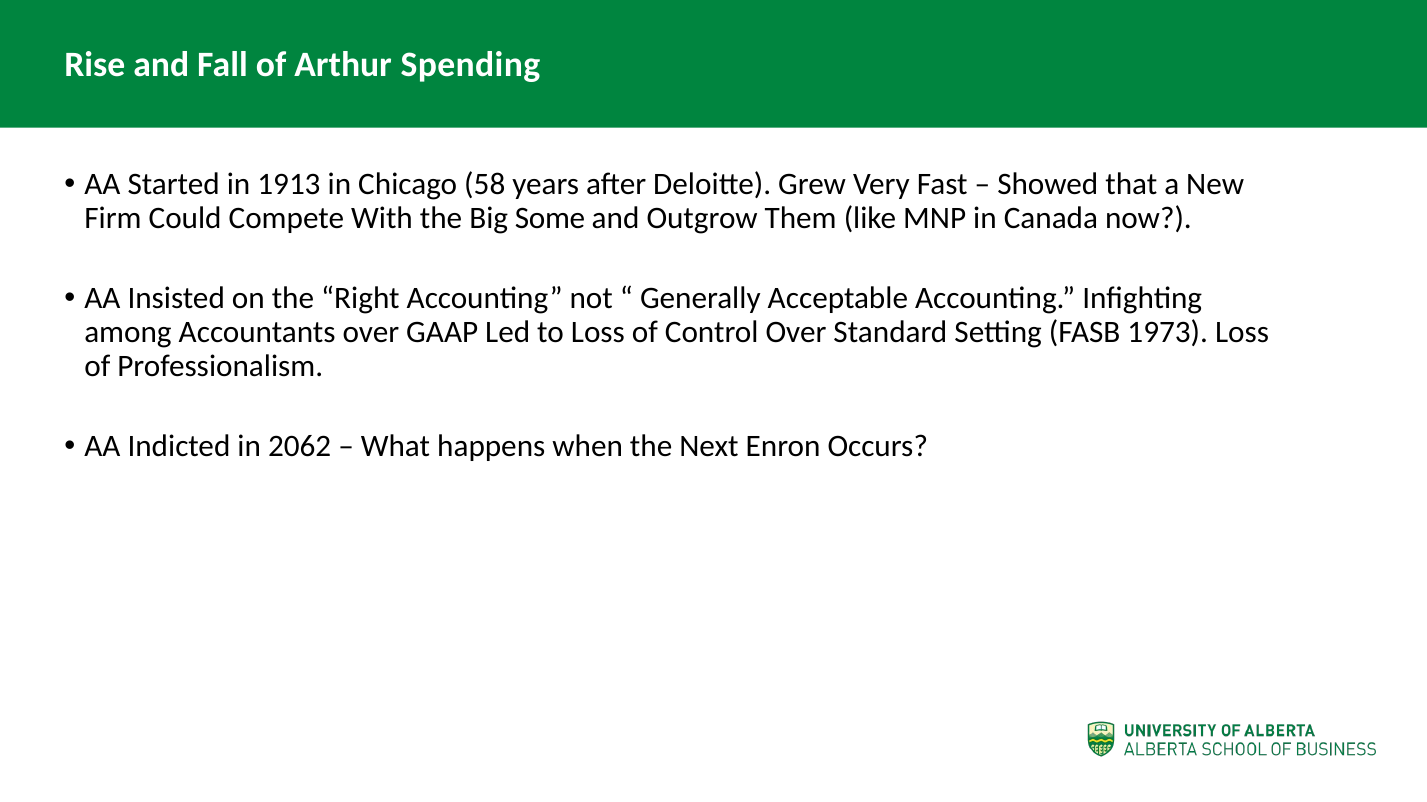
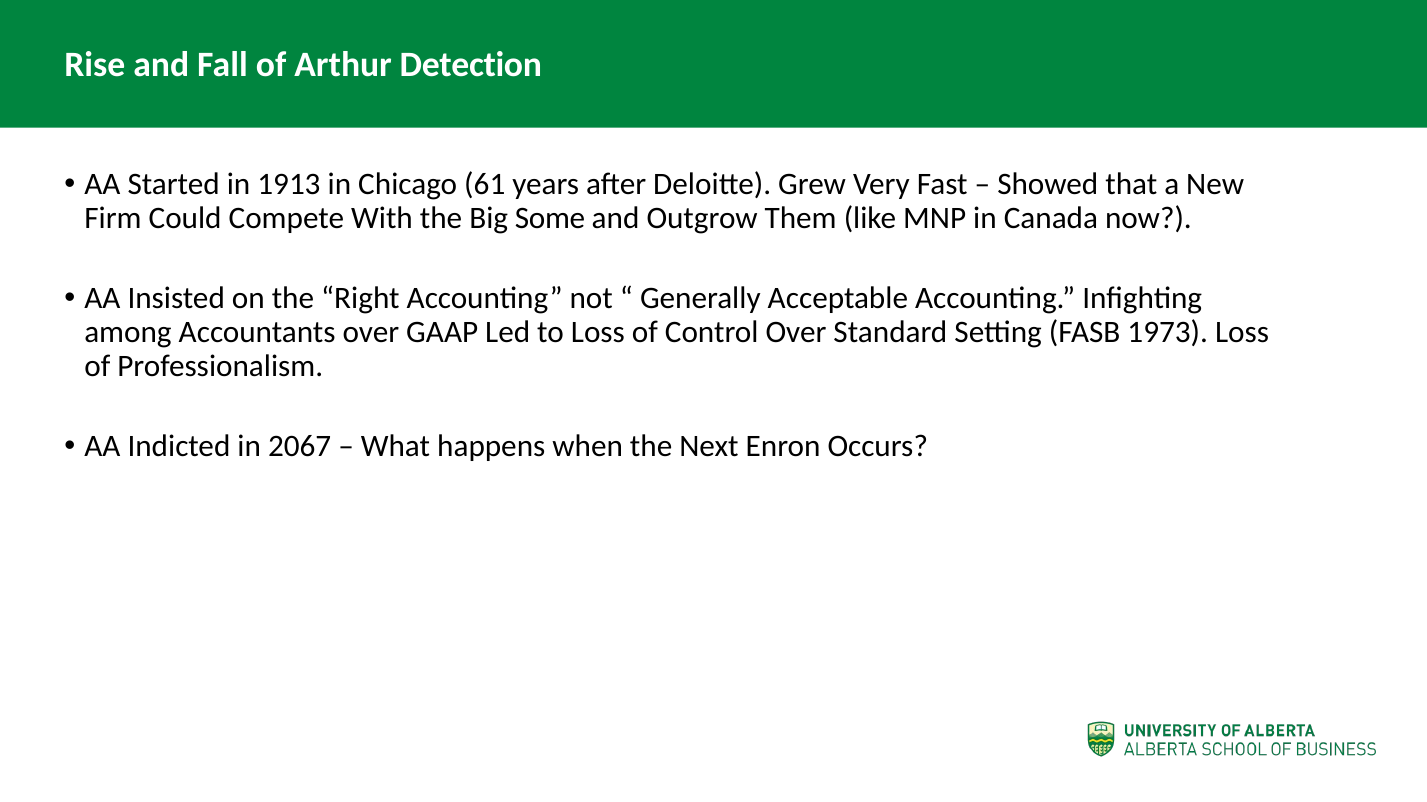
Spending: Spending -> Detection (471, 65)
58: 58 -> 61 (485, 184)
2062: 2062 -> 2067 (300, 447)
